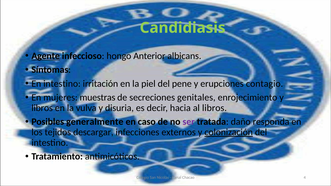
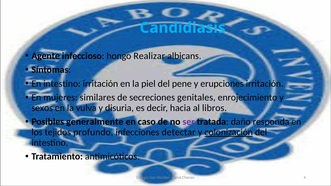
Candidiasis colour: light green -> light blue (183, 28)
Agente underline: present -> none (46, 56)
Anterior: Anterior -> Realizar (149, 56)
erupciones contagio: contagio -> irritación (265, 84)
muestras: muestras -> similares (97, 98)
libros: libros -> sexos (42, 108)
descargar: descargar -> profundo (93, 132)
externos: externos -> detectar (179, 132)
